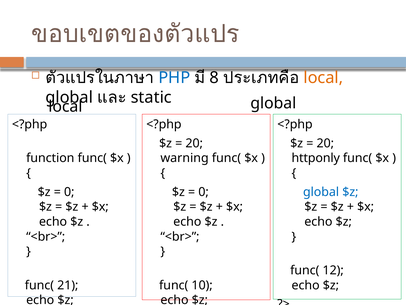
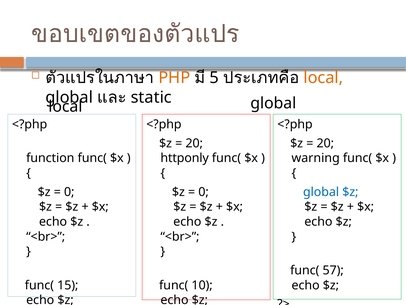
PHP colour: blue -> orange (174, 77)
8: 8 -> 5 (214, 77)
warning: warning -> httponly (185, 158)
httponly: httponly -> warning (316, 158)
12: 12 -> 57 (333, 270)
21: 21 -> 15 (68, 285)
